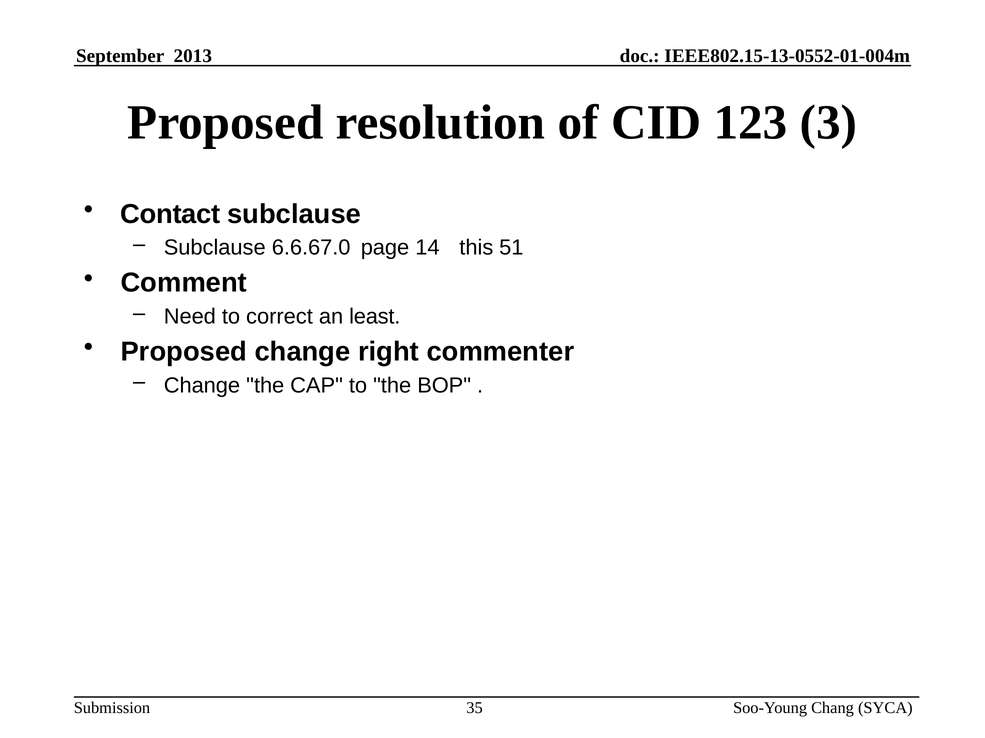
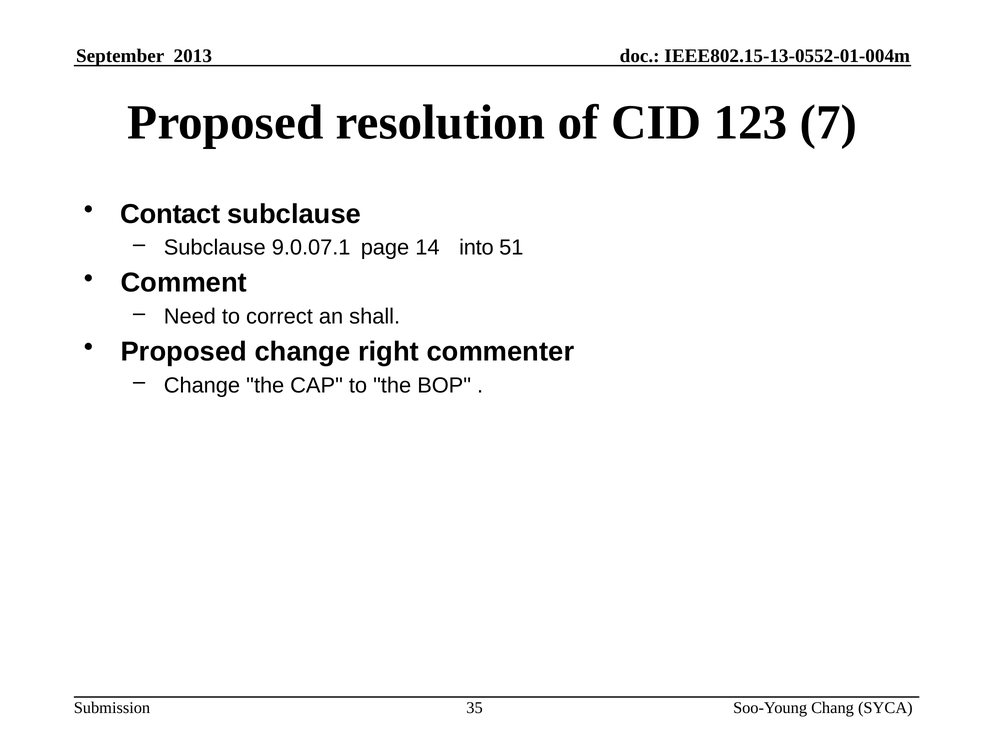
3: 3 -> 7 (828, 123)
6.6.67.0: 6.6.67.0 -> 9.0.07.1 (311, 248)
this: this -> into (476, 248)
least: least -> shall (375, 317)
